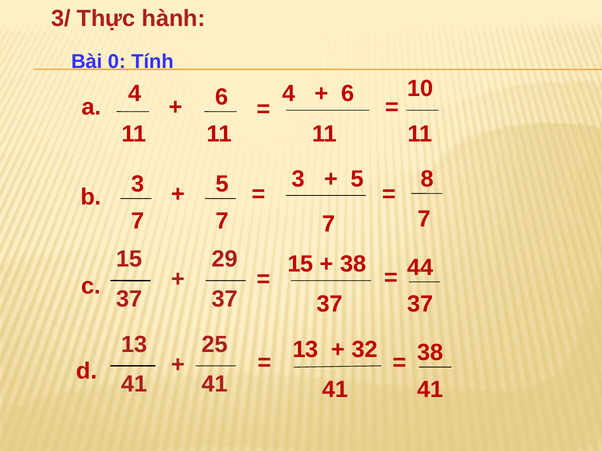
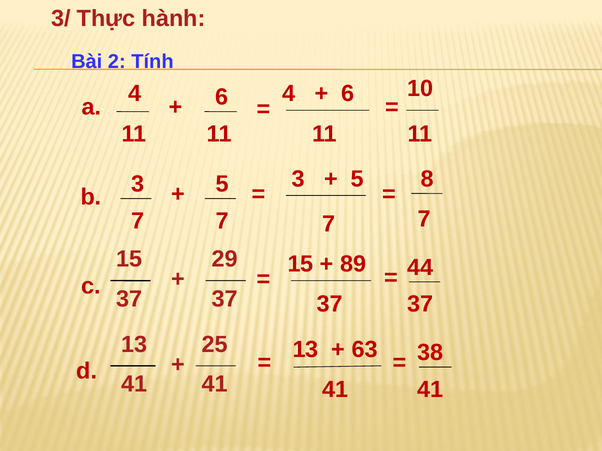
0: 0 -> 2 (117, 62)
38: 38 -> 89 (353, 264)
32: 32 -> 63 (365, 350)
